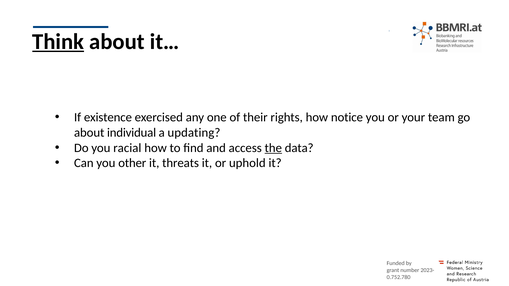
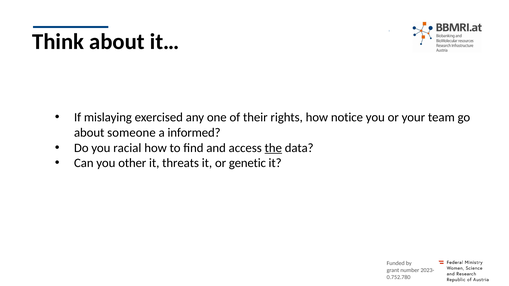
Think underline: present -> none (58, 42)
existence: existence -> mislaying (108, 117)
individual: individual -> someone (131, 133)
updating: updating -> informed (194, 133)
uphold: uphold -> genetic (247, 163)
